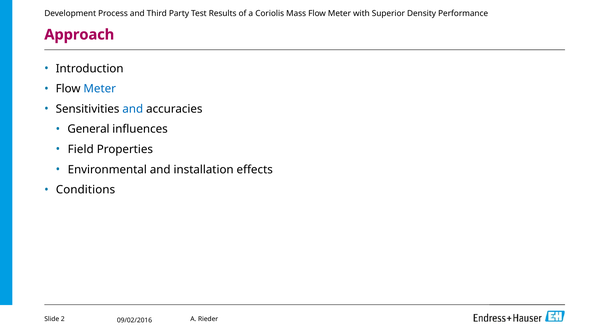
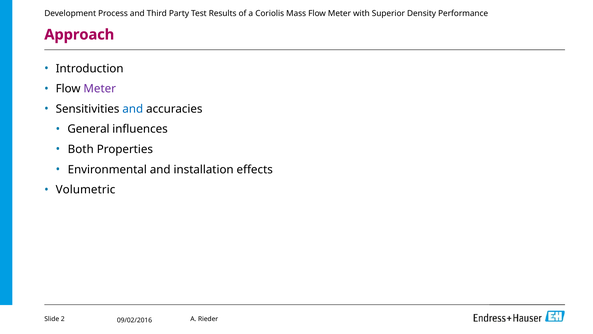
Meter colour: blue -> purple (100, 89)
Field: Field -> Both (81, 149)
Conditions: Conditions -> Volumetric (86, 189)
